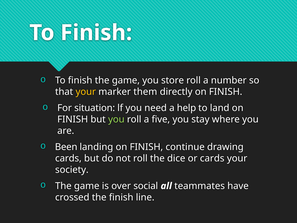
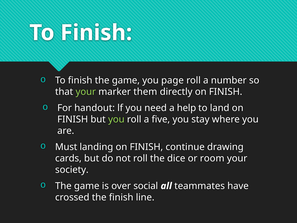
store: store -> page (172, 80)
your colour: yellow -> light green (86, 92)
situation: situation -> handout (95, 108)
Been: Been -> Must (66, 147)
or cards: cards -> room (212, 158)
